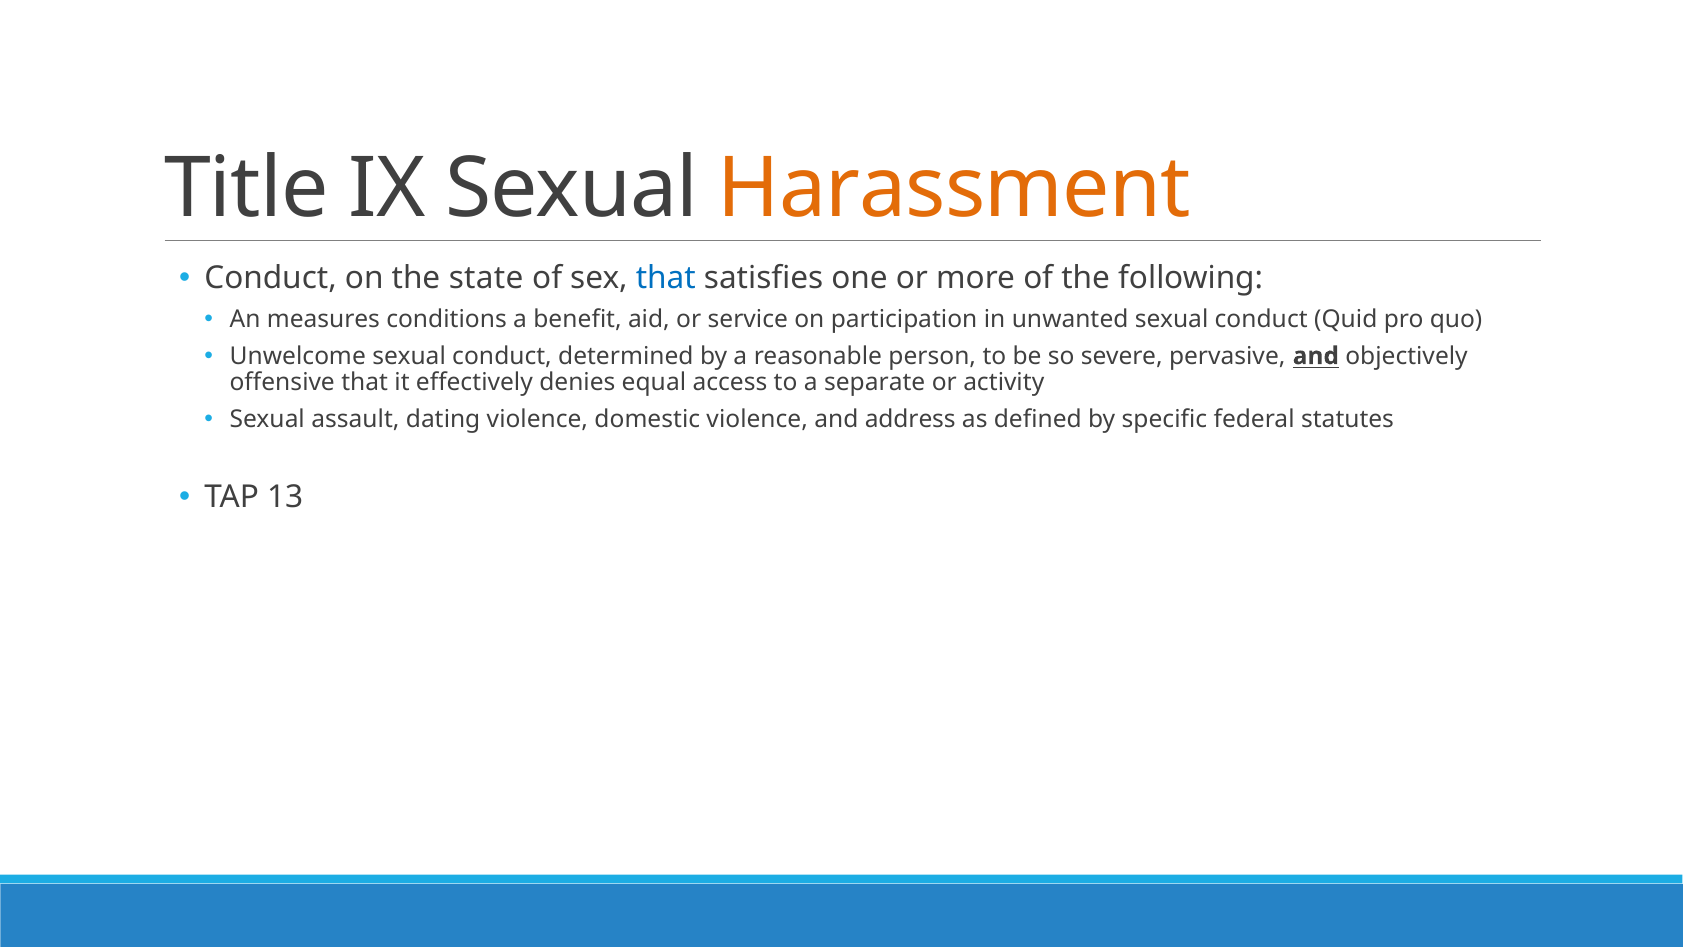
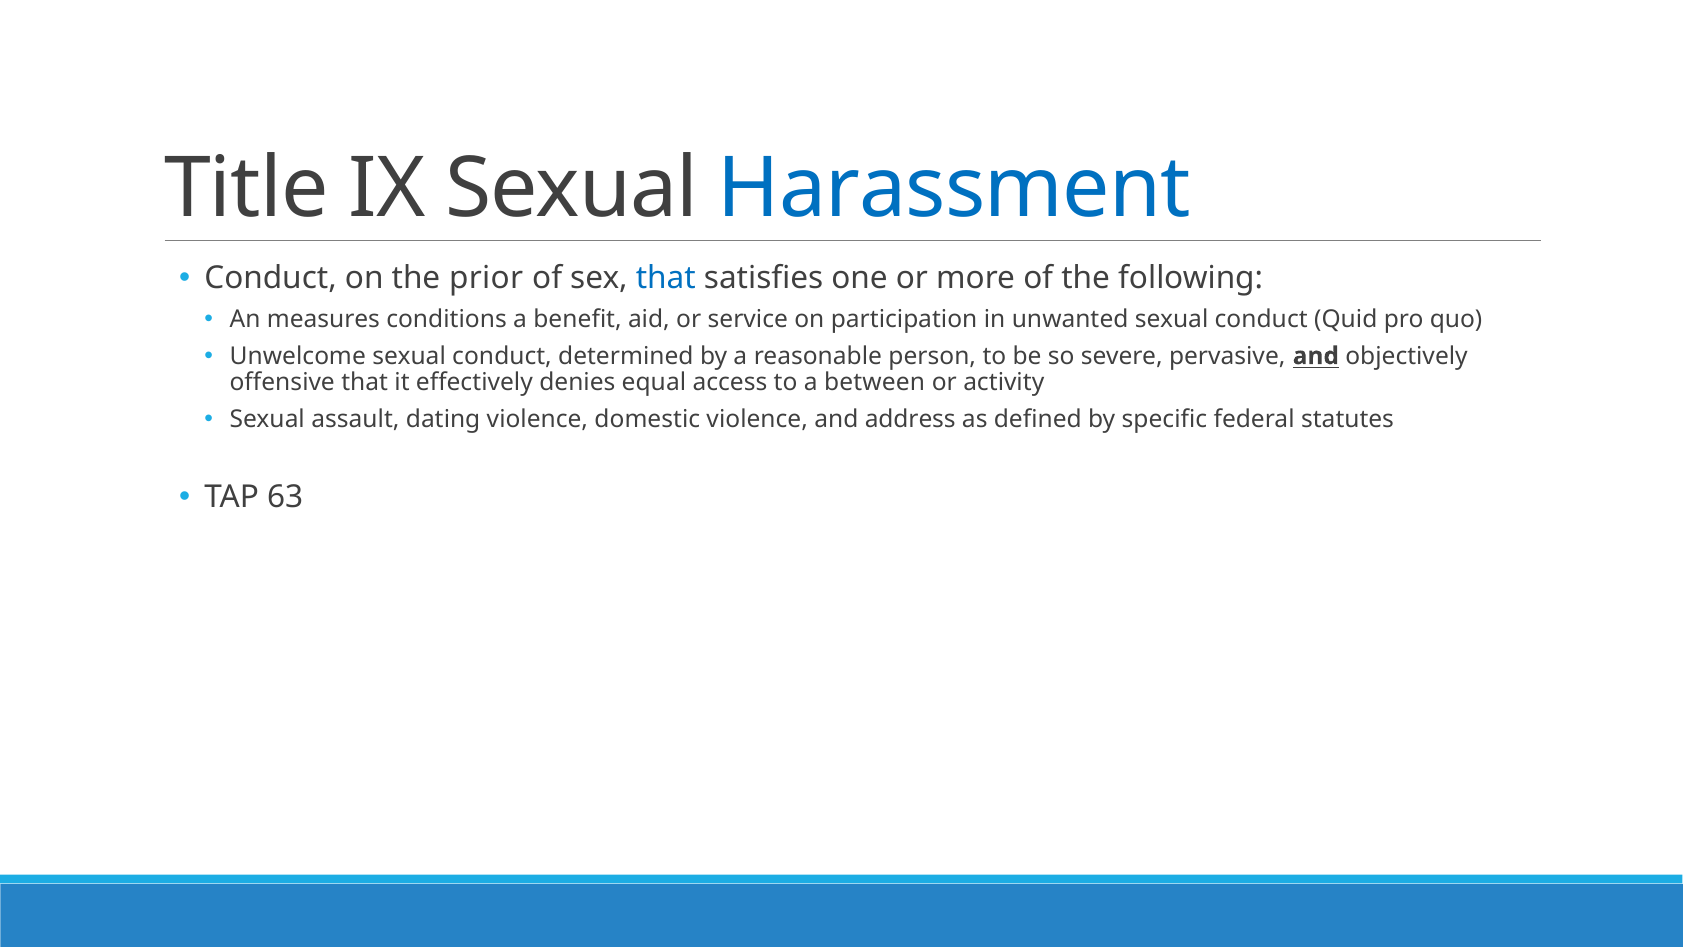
Harassment colour: orange -> blue (954, 189)
state: state -> prior (486, 278)
separate: separate -> between (875, 382)
13: 13 -> 63 (285, 497)
